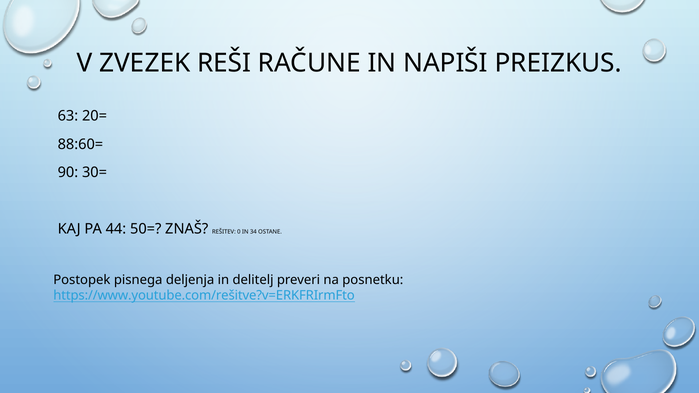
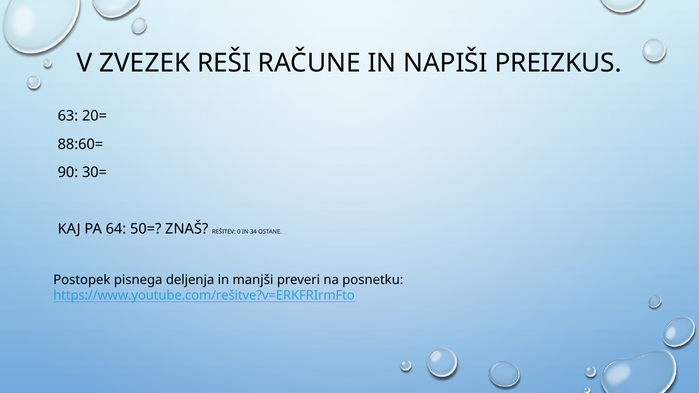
44: 44 -> 64 (116, 229)
delitelj: delitelj -> manjši (253, 280)
